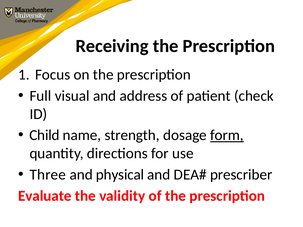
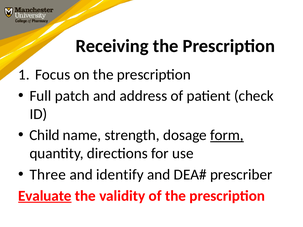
visual: visual -> patch (72, 96)
physical: physical -> identify (120, 175)
Evaluate underline: none -> present (45, 196)
